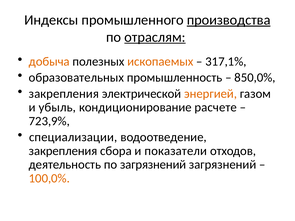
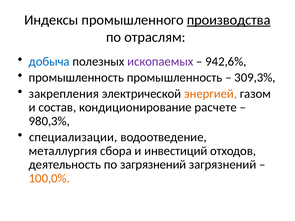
отраслям underline: present -> none (155, 37)
добыча colour: orange -> blue (49, 62)
ископаемых colour: orange -> purple (160, 62)
317,1%: 317,1% -> 942,6% (226, 62)
образовательных: образовательных -> промышленность (76, 78)
850,0%: 850,0% -> 309,3% (255, 78)
убыль: убыль -> состав (57, 108)
723,9%: 723,9% -> 980,3% (49, 121)
закрепления: закрепления -> металлургия (63, 151)
показатели: показатели -> инвестиций (176, 151)
